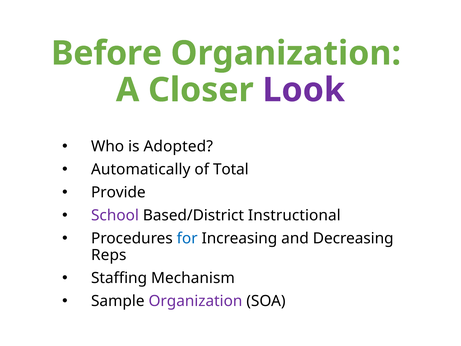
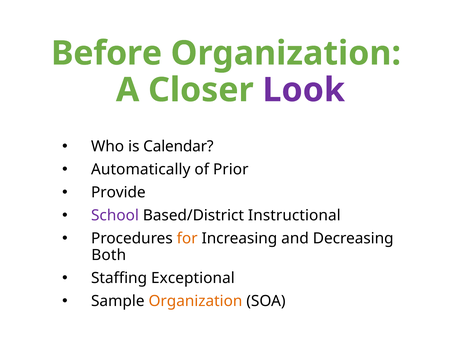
Adopted: Adopted -> Calendar (178, 146)
Total: Total -> Prior (231, 169)
for colour: blue -> orange (187, 238)
Reps: Reps -> Both (109, 255)
Mechanism: Mechanism -> Exceptional (193, 278)
Organization colour: purple -> orange (195, 301)
